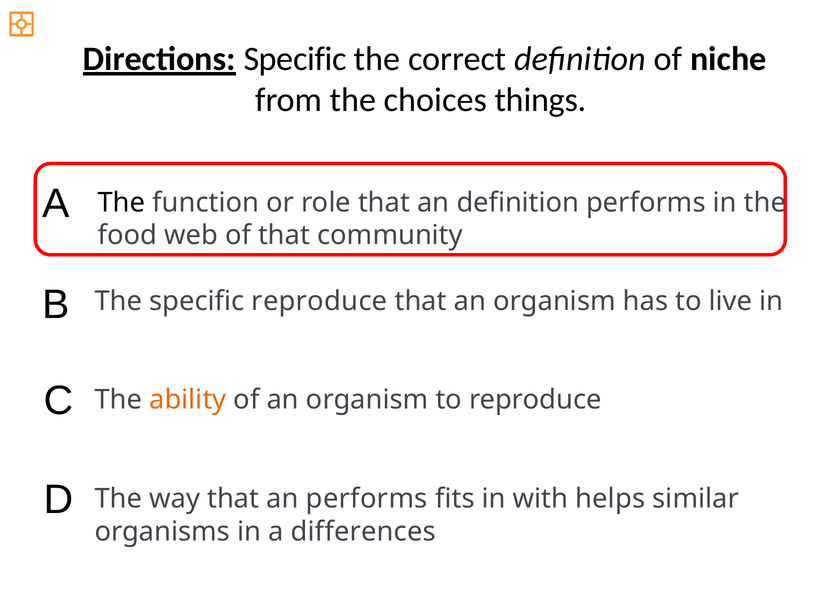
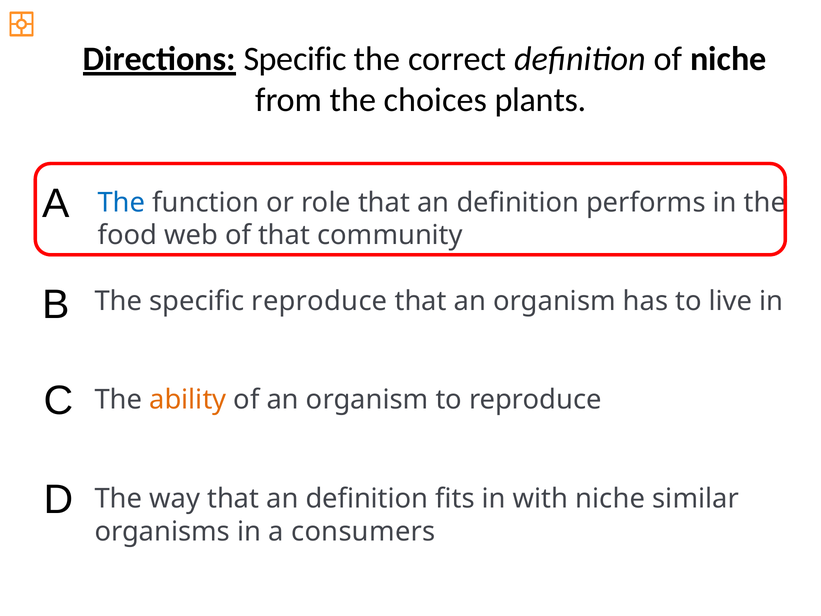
things: things -> plants (541, 100)
The colour: black -> blue (121, 202)
way that an performs: performs -> definition (367, 498)
with helps: helps -> niche (610, 498)
differences: differences -> consumers (363, 531)
